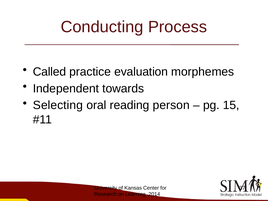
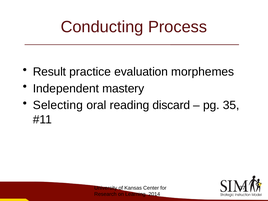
Called: Called -> Result (49, 72)
towards: towards -> mastery (123, 89)
person: person -> discard (171, 105)
15: 15 -> 35 (231, 105)
